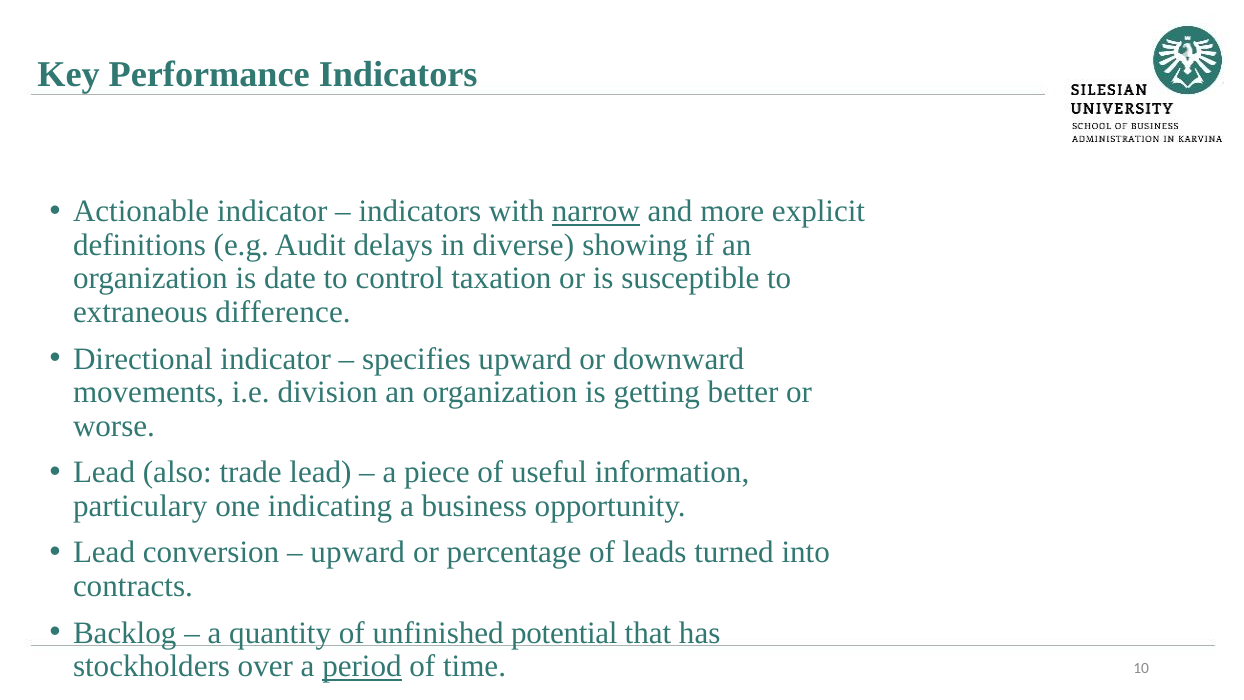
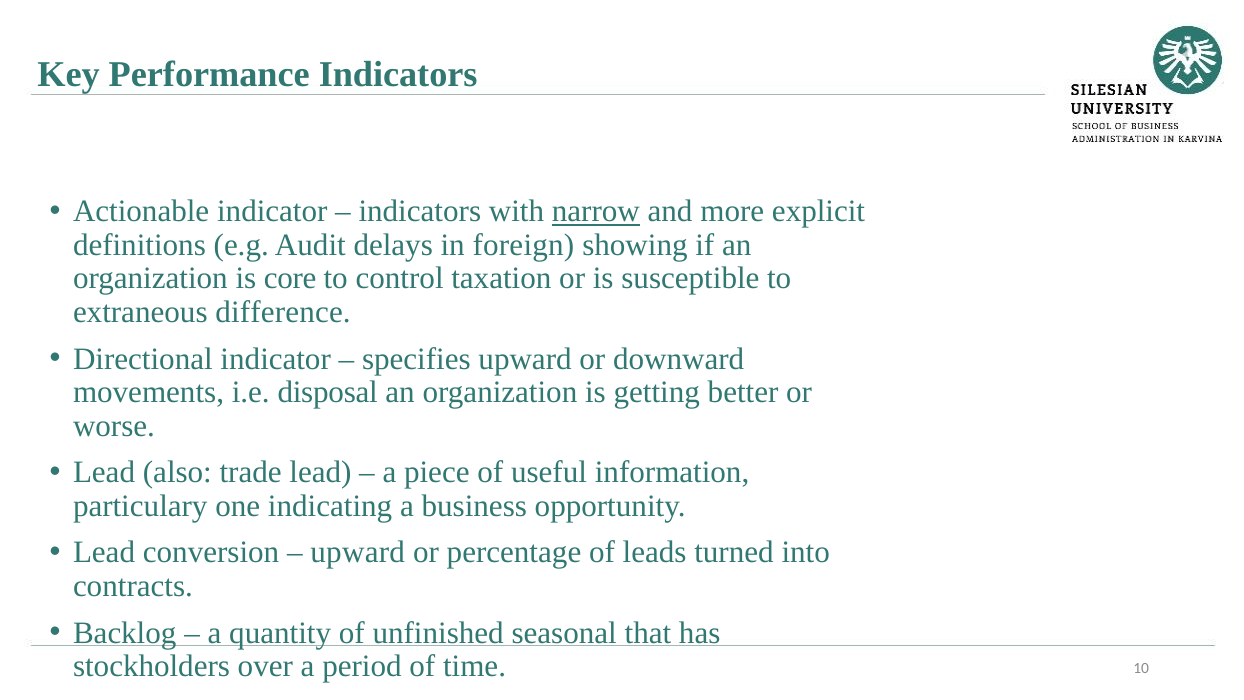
diverse: diverse -> foreign (523, 245)
date: date -> core (290, 279)
division: division -> disposal (328, 392)
potential: potential -> seasonal (564, 633)
period underline: present -> none (362, 666)
